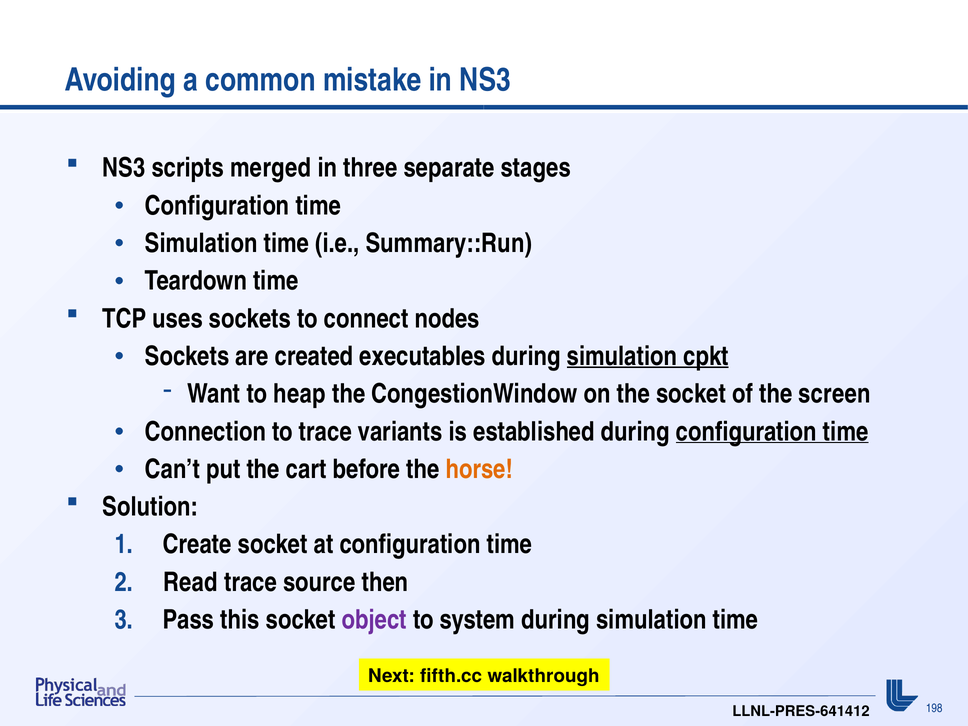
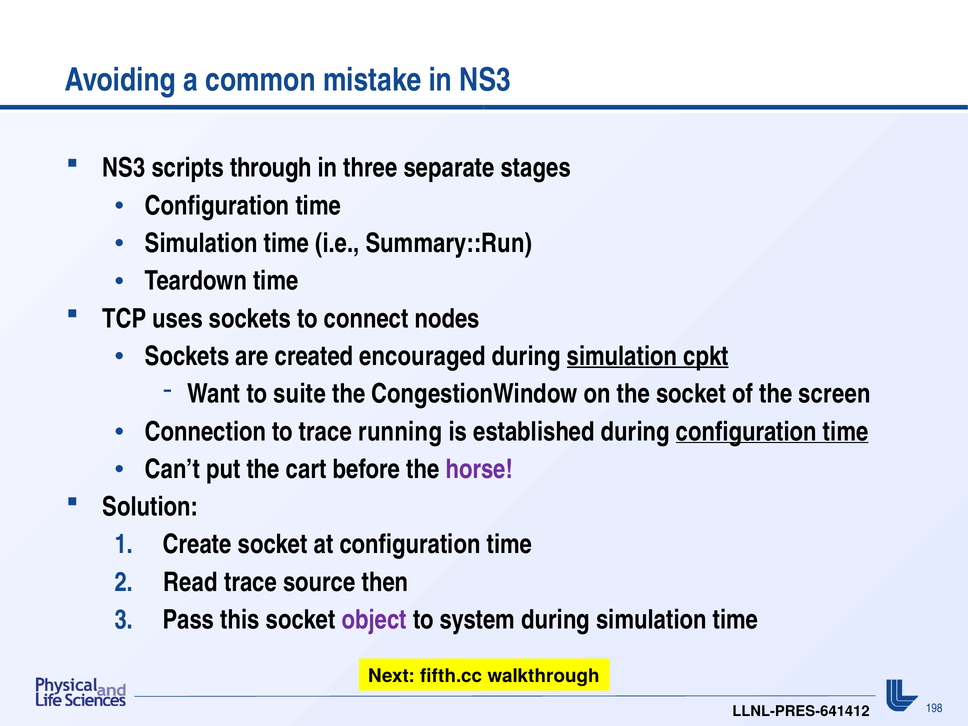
merged: merged -> through (271, 168)
executables: executables -> encouraged (423, 356)
heap: heap -> suite (300, 394)
variants: variants -> running (400, 432)
horse colour: orange -> purple (479, 469)
